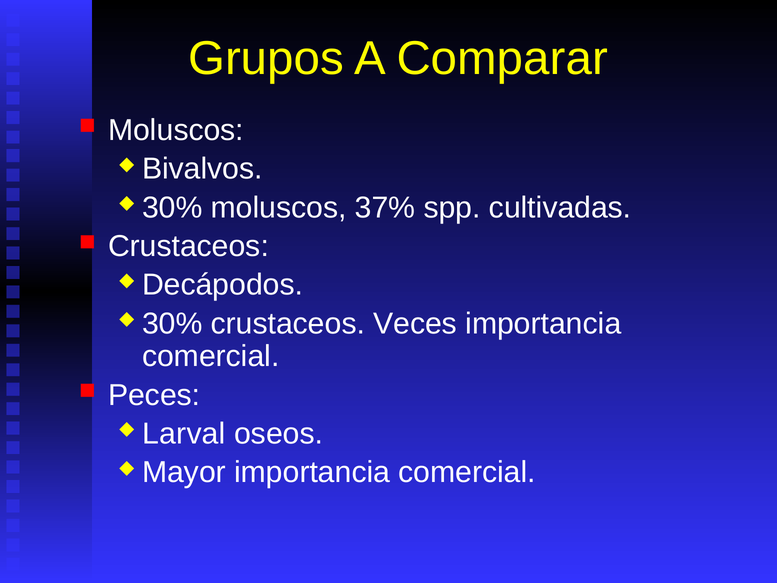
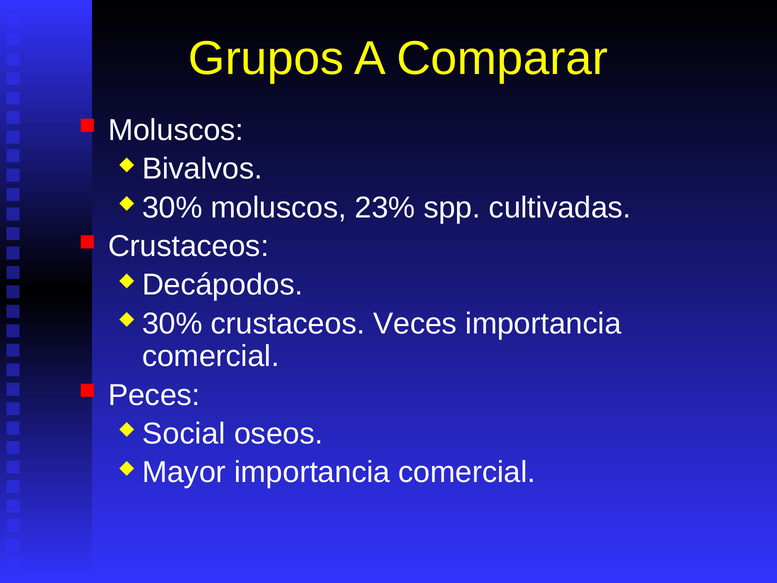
37%: 37% -> 23% (385, 207)
Larval: Larval -> Social (184, 434)
